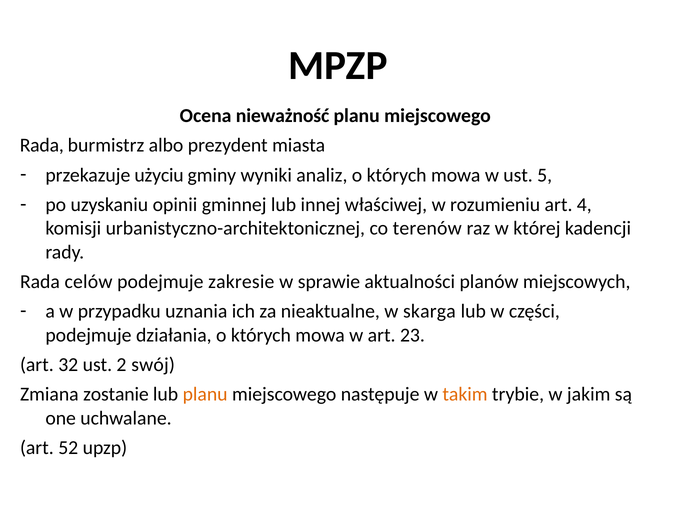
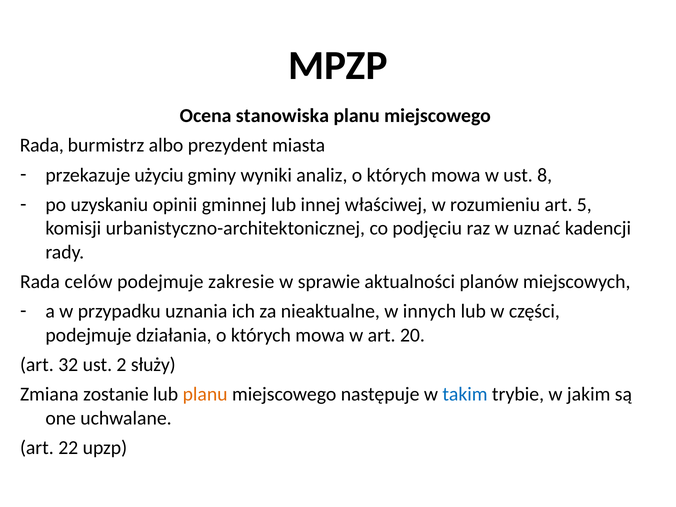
nieważność: nieważność -> stanowiska (282, 116)
5: 5 -> 8 (545, 175)
4: 4 -> 5 (584, 205)
terenów: terenów -> podjęciu (427, 228)
której: której -> uznać (537, 228)
skarga: skarga -> innych (429, 311)
23: 23 -> 20 (412, 335)
swój: swój -> służy (153, 365)
takim colour: orange -> blue (465, 394)
52: 52 -> 22 (68, 448)
